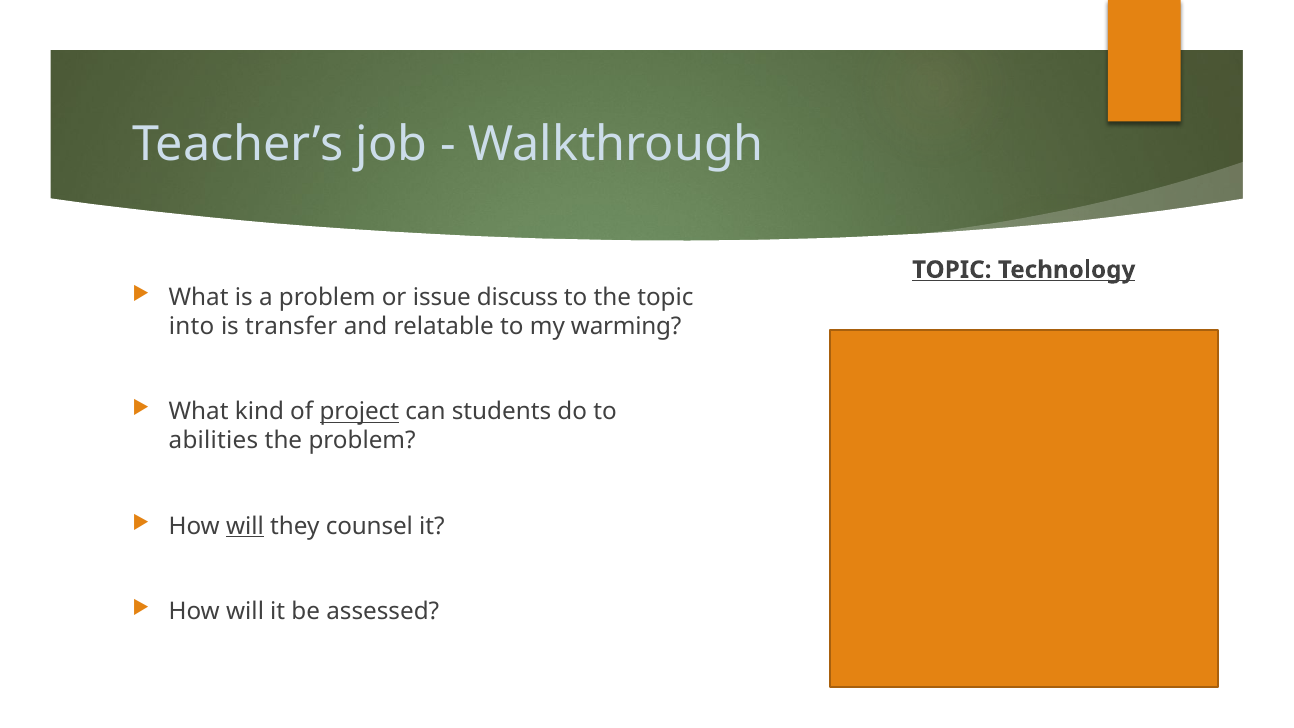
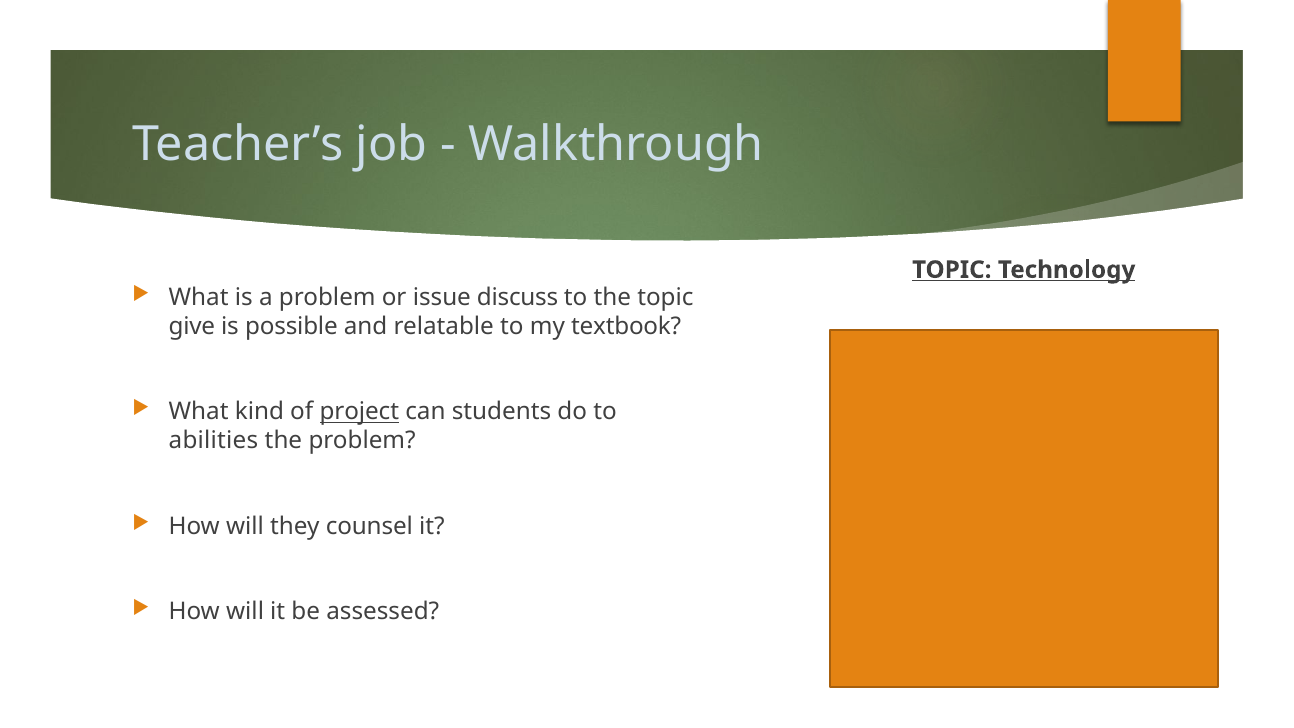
into: into -> give (192, 327)
transfer: transfer -> possible (291, 327)
warming: warming -> textbook (626, 327)
will underline: present -> none (245, 526)
